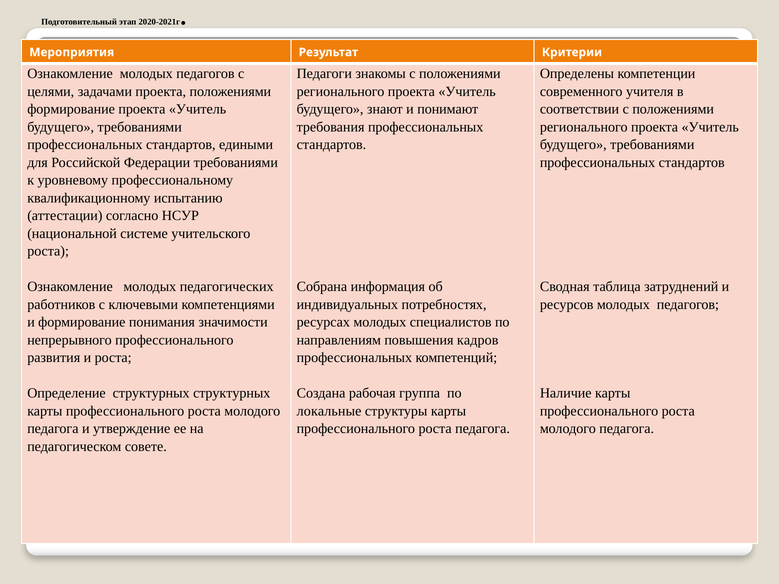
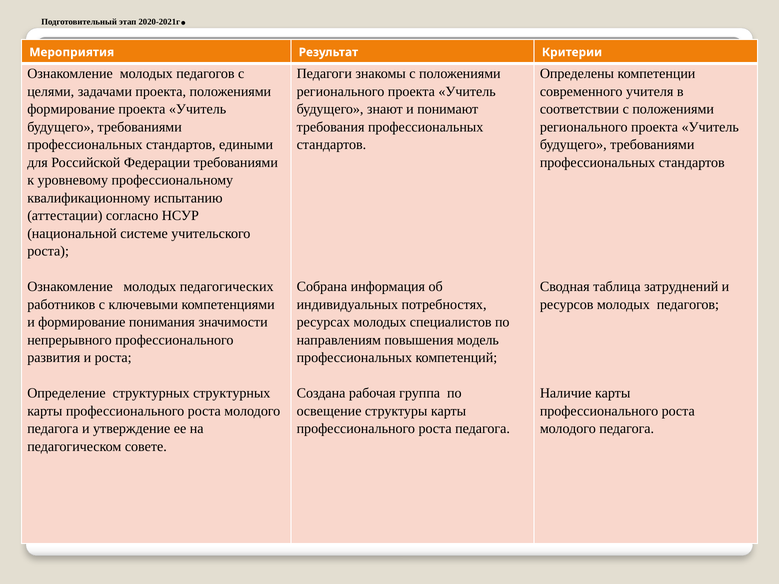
кадров: кадров -> модель (478, 340)
локальные: локальные -> освещение (329, 411)
